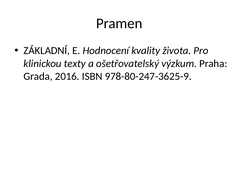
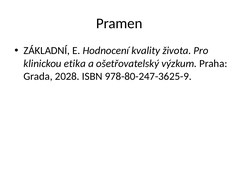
texty: texty -> etika (75, 64)
2016: 2016 -> 2028 (67, 77)
